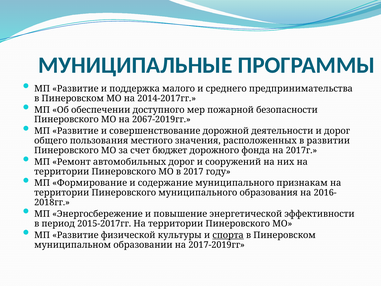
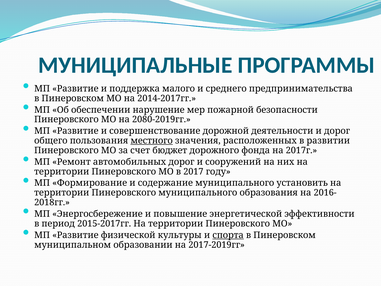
доступного: доступного -> нарушение (159, 110)
2067-2019гг: 2067-2019гг -> 2080-2019гг (161, 119)
местного underline: none -> present (152, 141)
признакам: признакам -> установить (302, 183)
